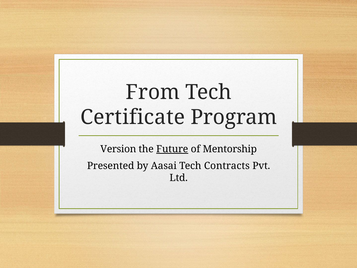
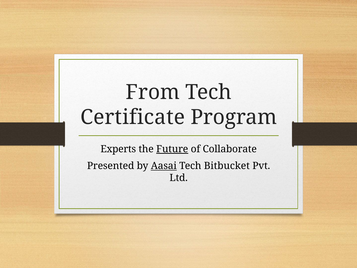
Version: Version -> Experts (118, 149)
Mentorship: Mentorship -> Collaborate (230, 149)
Aasai underline: none -> present (164, 166)
Contracts: Contracts -> Bitbucket (227, 166)
